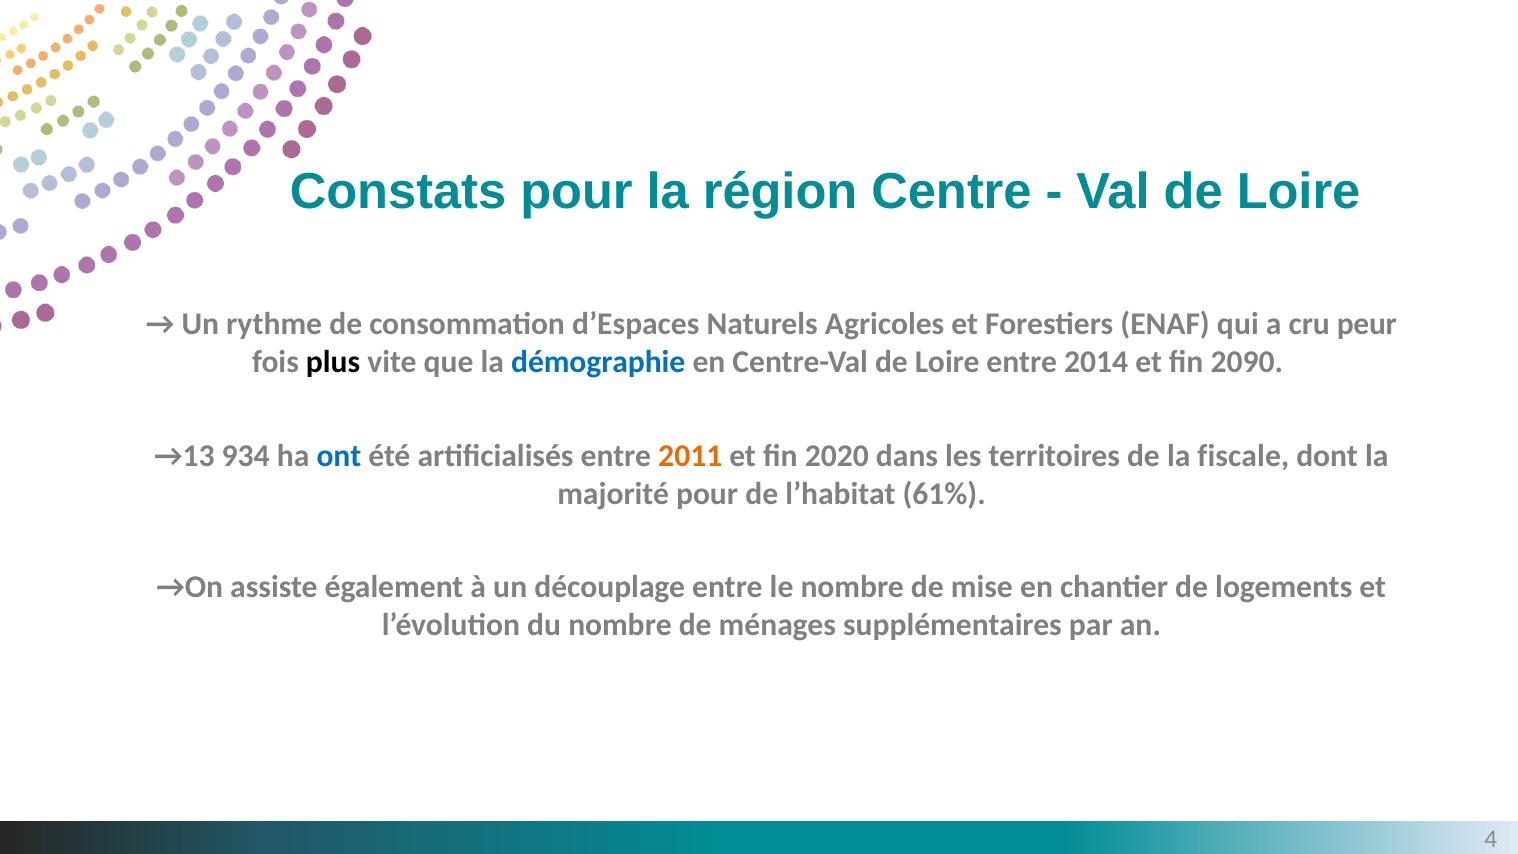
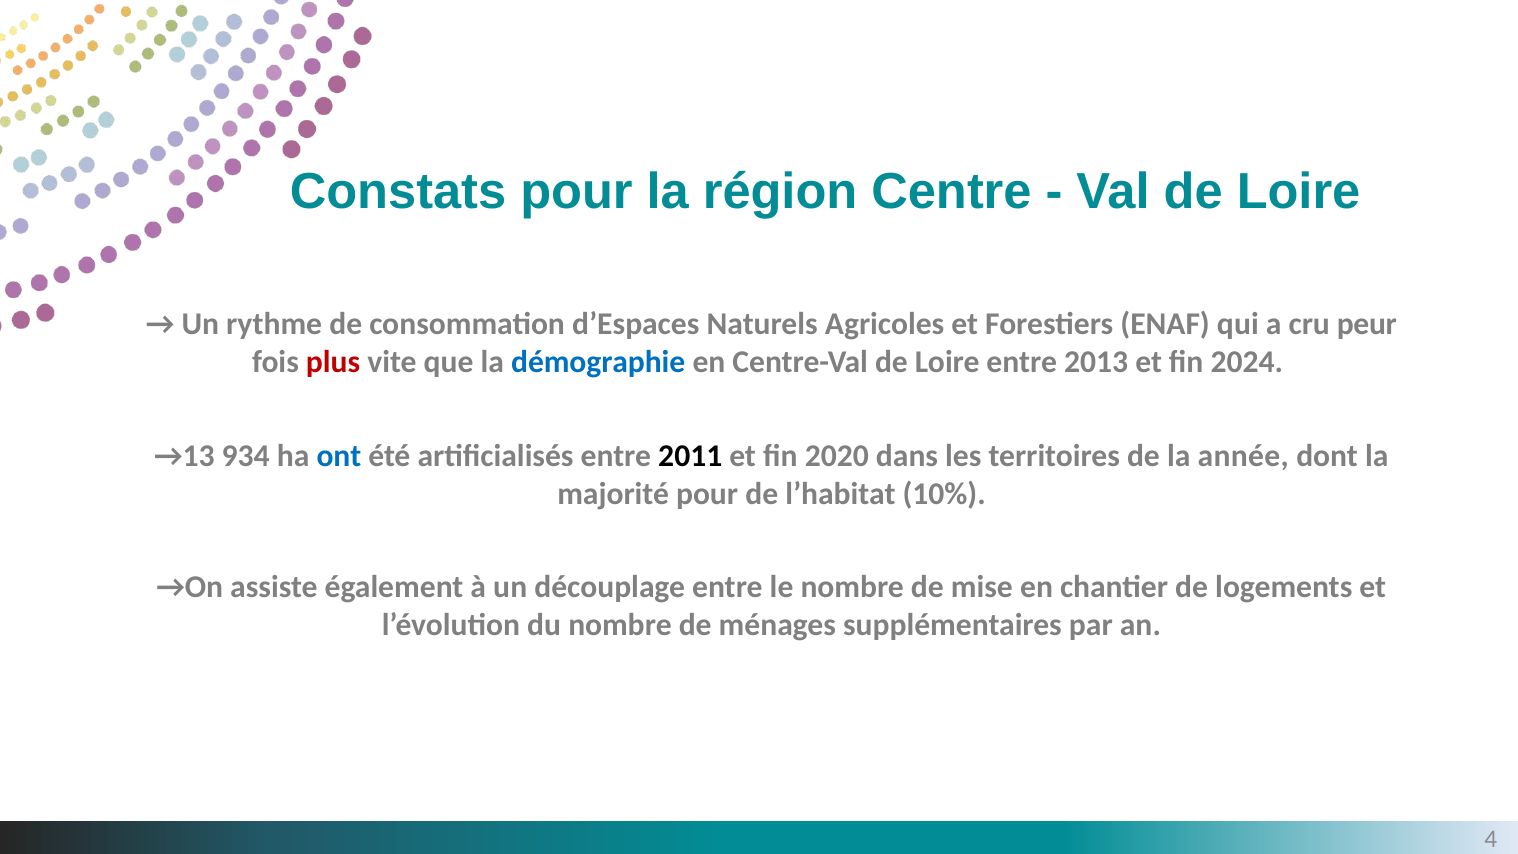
plus colour: black -> red (333, 362)
2014: 2014 -> 2013 (1096, 362)
2090: 2090 -> 2024 (1247, 362)
2011 colour: orange -> black (690, 456)
fiscale: fiscale -> année (1243, 456)
61%: 61% -> 10% (944, 494)
